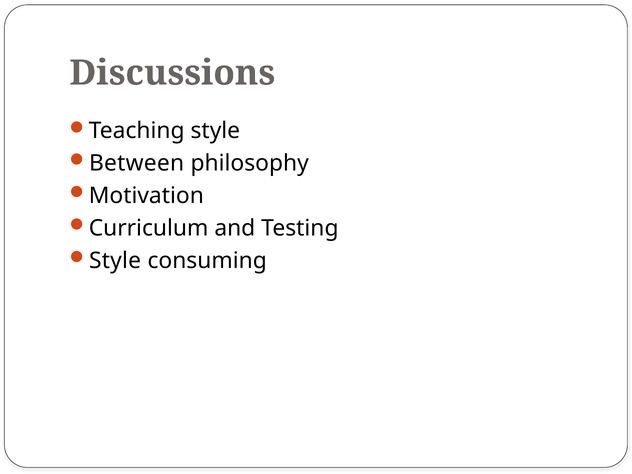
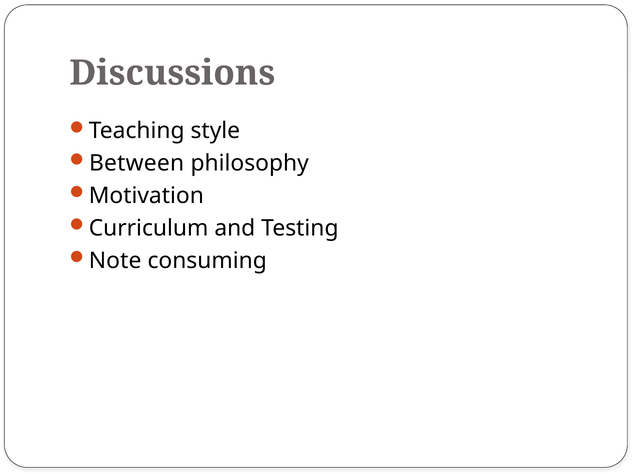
Style: Style -> Note (115, 261)
